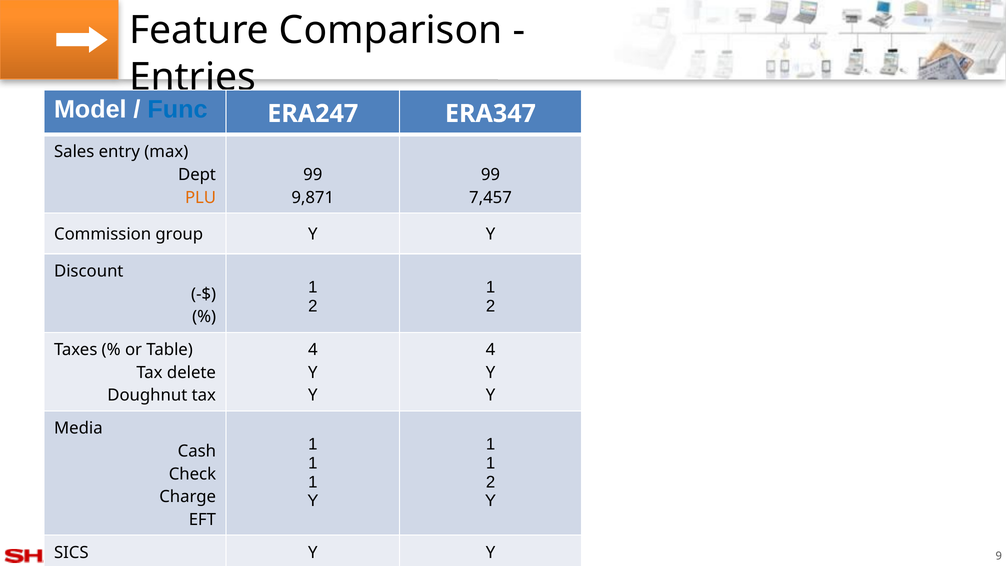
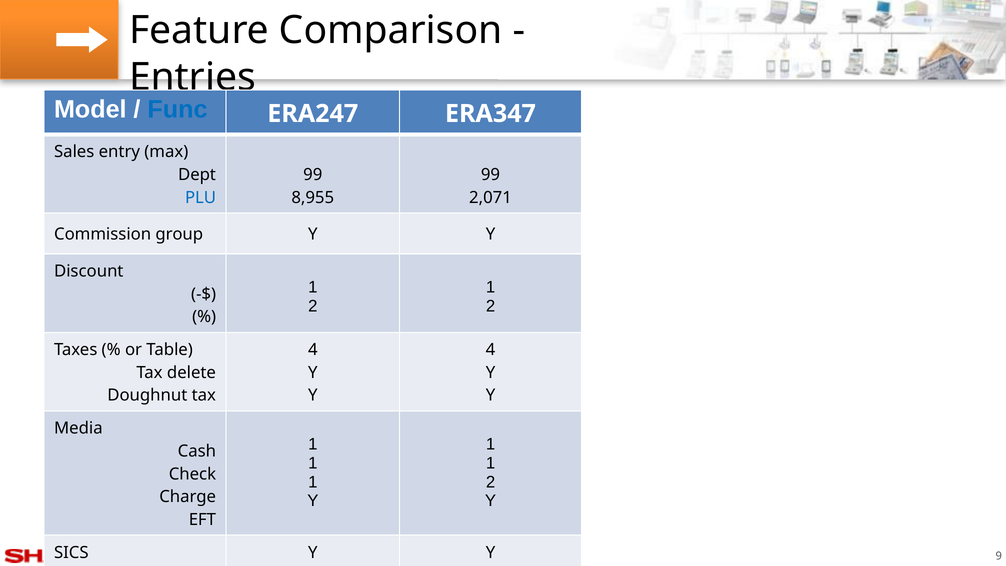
PLU colour: orange -> blue (201, 197)
9,871: 9,871 -> 8,955 (313, 197)
7,457: 7,457 -> 2,071 (490, 197)
